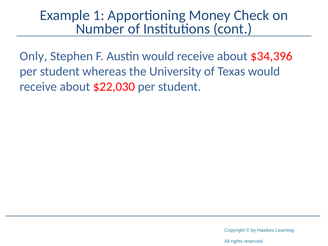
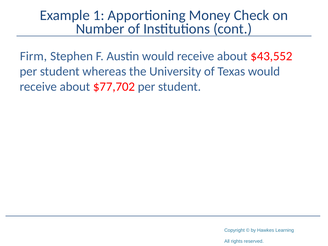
Only: Only -> Firm (33, 56)
$34,396: $34,396 -> $43,552 (271, 56)
$22,030: $22,030 -> $77,702 (114, 87)
